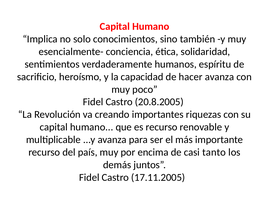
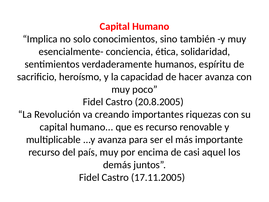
tanto: tanto -> aquel (214, 152)
